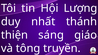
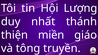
sáng: sáng -> miền (51, 35)
